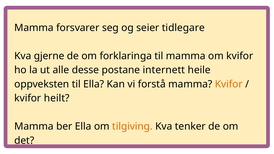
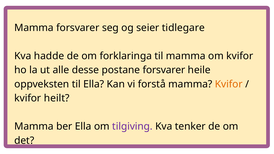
gjerne: gjerne -> hadde (49, 56)
postane internett: internett -> forsvarer (164, 70)
tilgiving colour: orange -> purple (132, 127)
